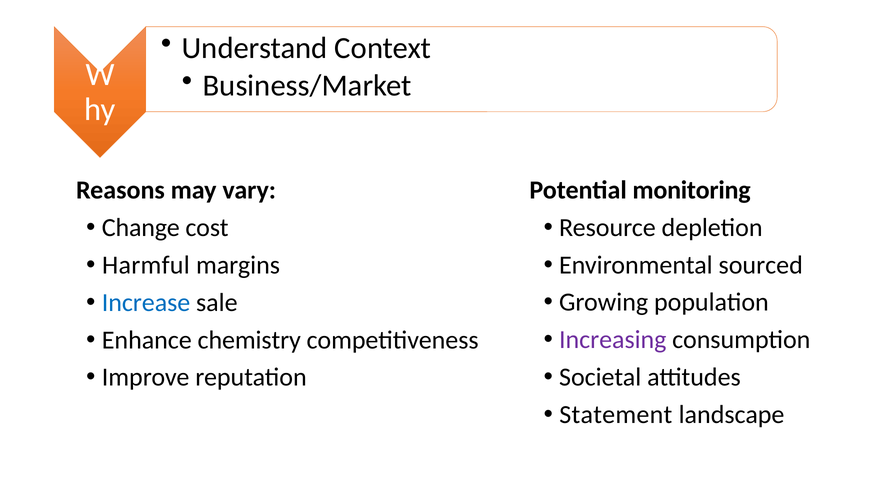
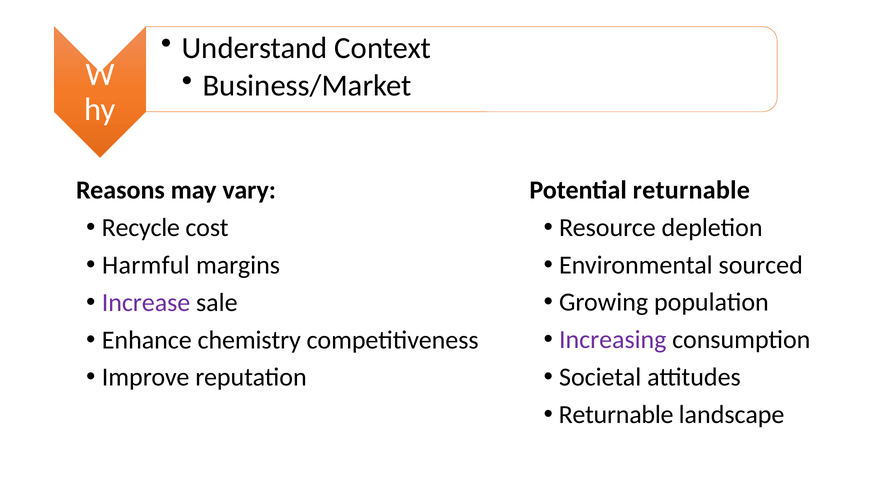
Potential monitoring: monitoring -> returnable (691, 190)
Change: Change -> Recycle (141, 228)
Increase colour: blue -> purple (146, 303)
Statement: Statement -> Returnable (616, 415)
